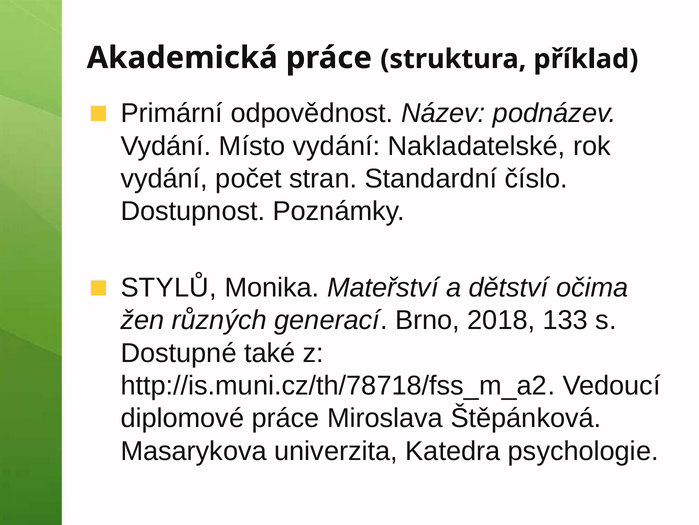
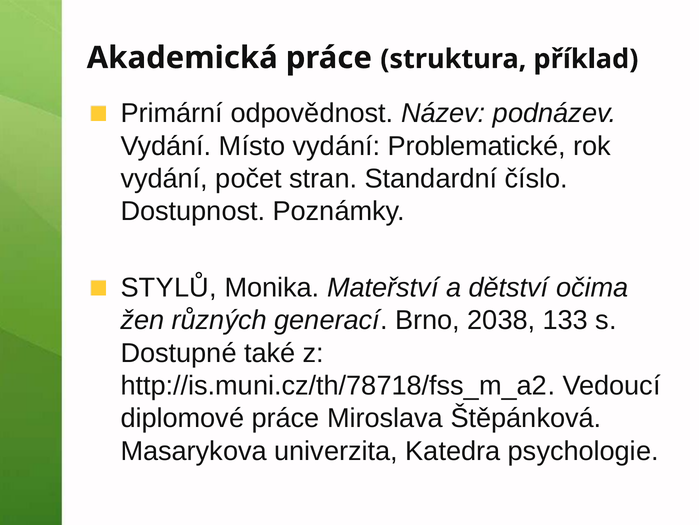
Nakladatelské: Nakladatelské -> Problematické (477, 146)
2018: 2018 -> 2038 (501, 320)
